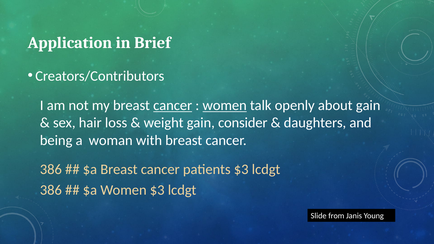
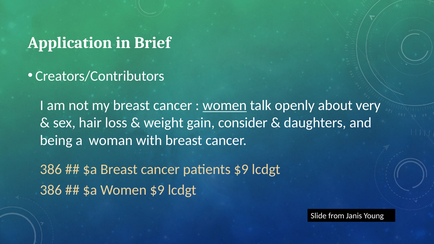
cancer underline: present -> none (173, 106)
about gain: gain -> very (368, 106)
patients $3: $3 -> $9 (241, 169)
Women $3: $3 -> $9 (157, 190)
